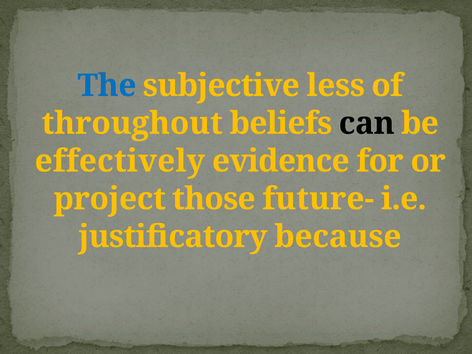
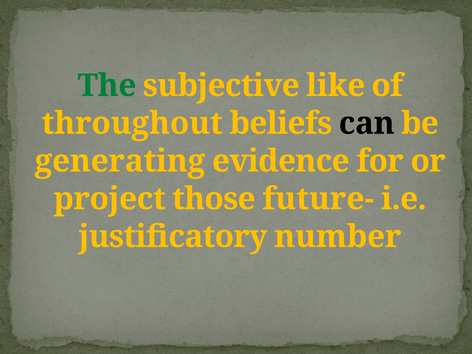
The colour: blue -> green (107, 86)
less: less -> like (336, 86)
effectively: effectively -> generating (120, 161)
because: because -> number (338, 237)
